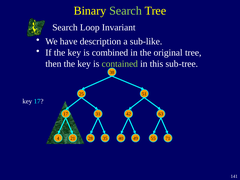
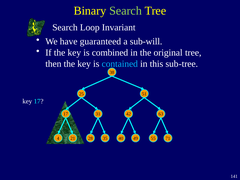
description: description -> guaranteed (100, 41)
sub-like: sub-like -> sub-will (146, 41)
contained colour: light green -> light blue (120, 64)
